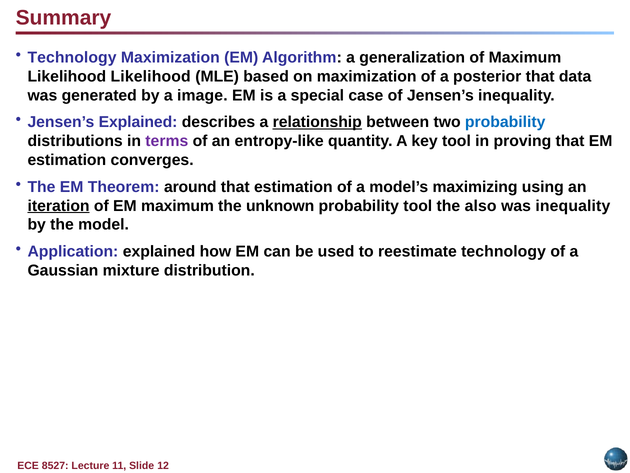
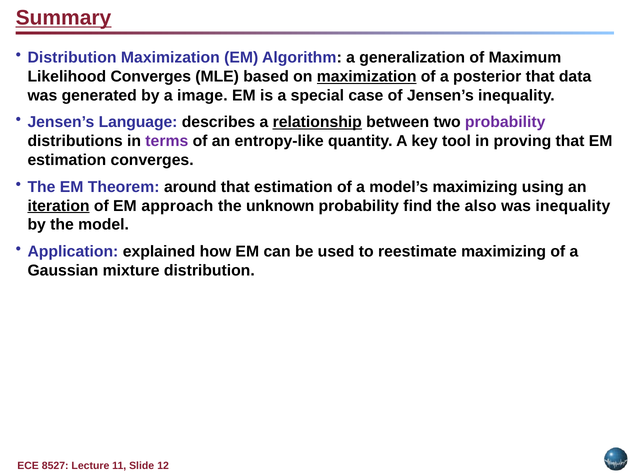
Summary underline: none -> present (63, 18)
Technology: Technology -> Distribution (72, 58)
Likelihood Likelihood: Likelihood -> Converges (151, 76)
maximization underline: none -> present (367, 76)
Jensen’s Explained: Explained -> Language (138, 122)
probability colour: blue -> purple (505, 122)
EM maximum: maximum -> approach (177, 206)
probability tool: tool -> find (418, 206)
reestimate technology: technology -> maximizing (504, 251)
